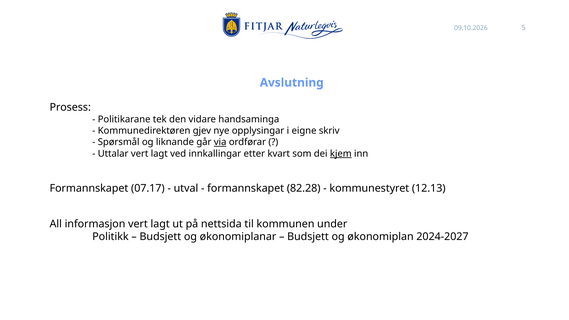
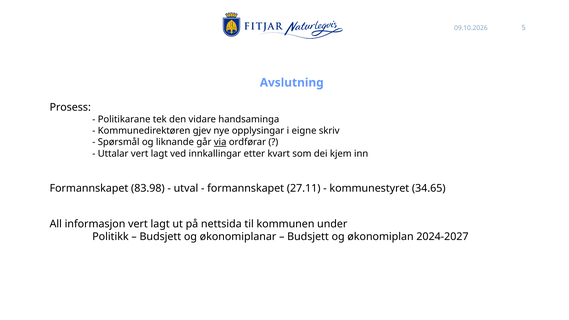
kjem underline: present -> none (341, 154)
07.17: 07.17 -> 83.98 (148, 188)
82.28: 82.28 -> 27.11 (304, 188)
12.13: 12.13 -> 34.65 (429, 188)
